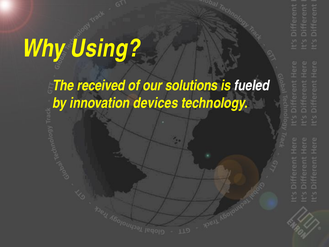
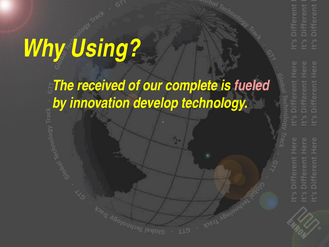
solutions: solutions -> complete (192, 86)
fueled colour: white -> pink (252, 86)
devices: devices -> develop (156, 103)
